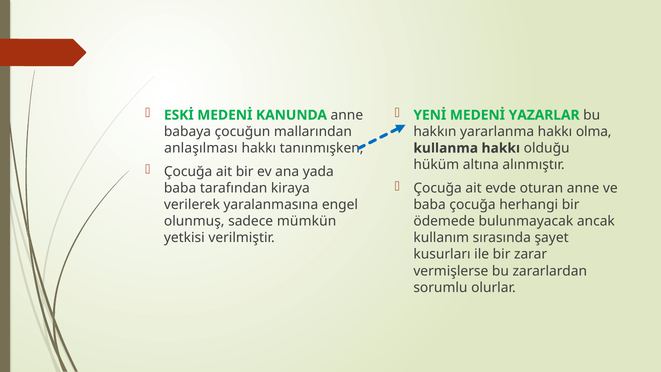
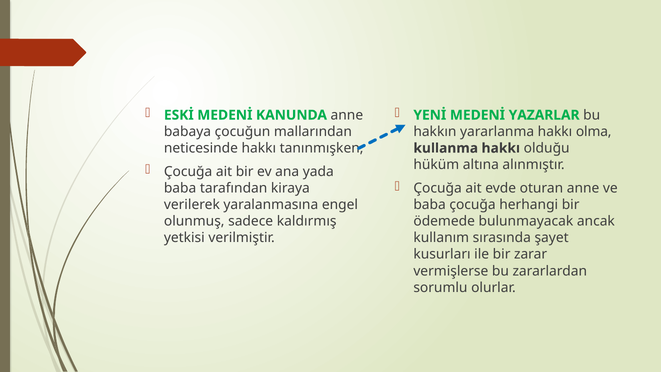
anlaşılması: anlaşılması -> neticesinde (201, 148)
mümkün: mümkün -> kaldırmış (307, 221)
